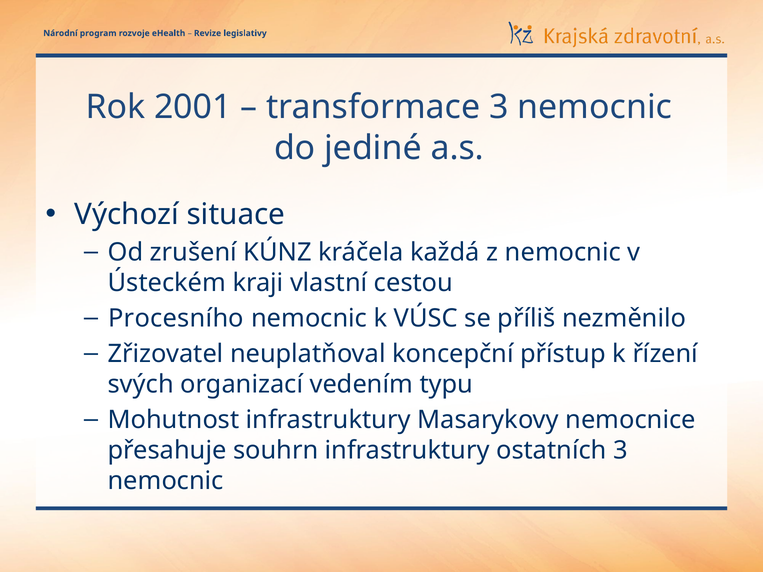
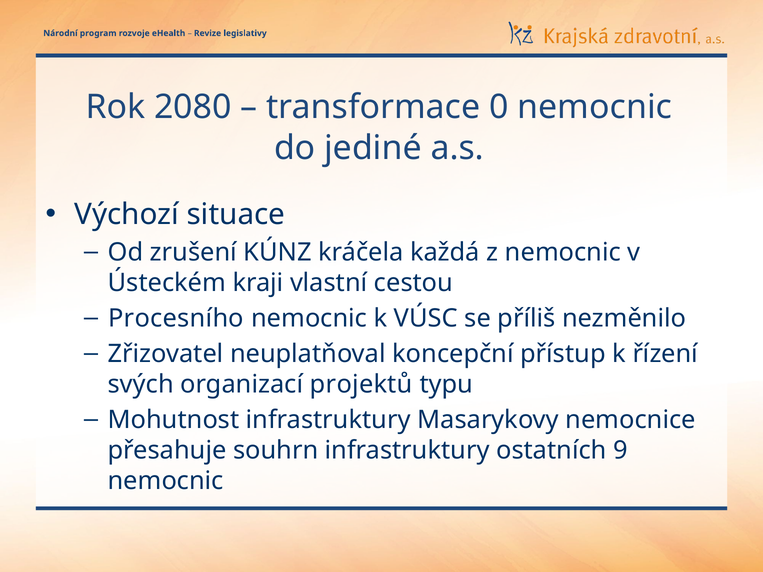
2001: 2001 -> 2080 (193, 107)
transformace 3: 3 -> 0 (499, 107)
vedením: vedením -> projektů (361, 385)
ostatních 3: 3 -> 9 (620, 451)
